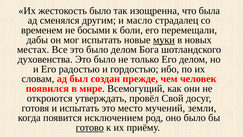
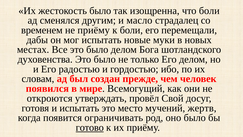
что была: была -> боли (209, 11)
не босыми: босыми -> приёму (94, 30)
муки underline: present -> none (164, 40)
земли: земли -> жертв (202, 108)
исключением: исключением -> ограничивать (114, 118)
